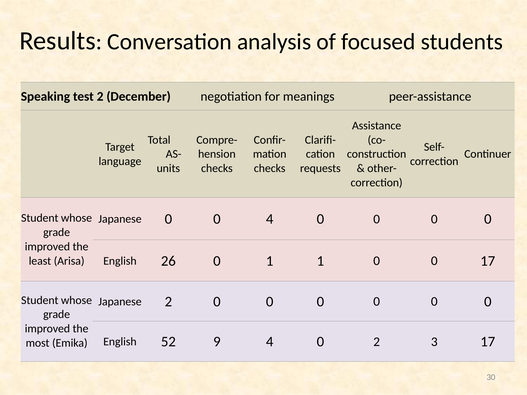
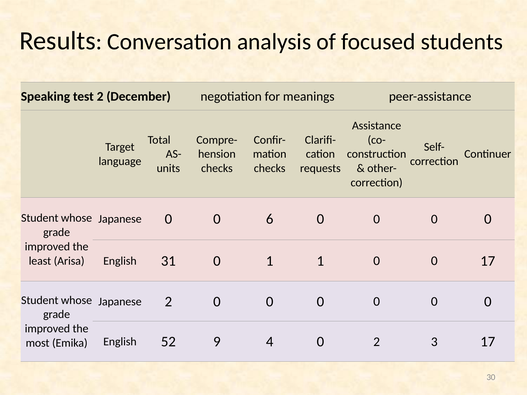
0 4: 4 -> 6 (270, 219)
26: 26 -> 31 (168, 261)
